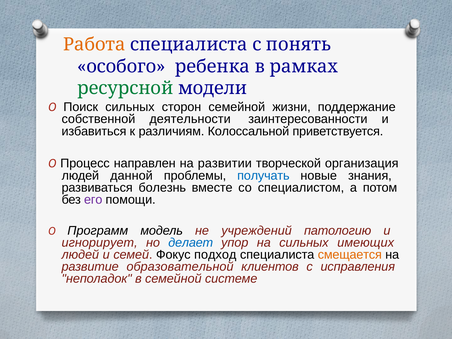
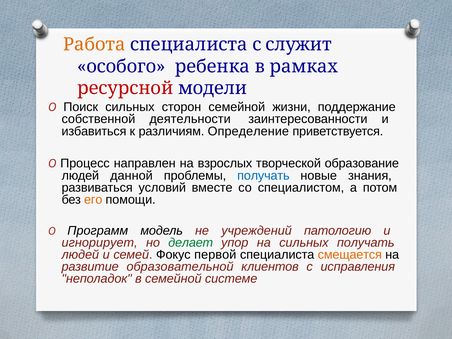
понять: понять -> служит (299, 45)
ресурсной colour: green -> red (125, 88)
Колоссальной: Колоссальной -> Определение (248, 131)
развитии: развитии -> взрослых (225, 163)
организация: организация -> образование (362, 163)
болезнь: болезнь -> условий (162, 188)
его colour: purple -> orange (93, 200)
делает colour: blue -> green (191, 243)
сильных имеющих: имеющих -> получать (366, 243)
подход: подход -> первой (215, 255)
